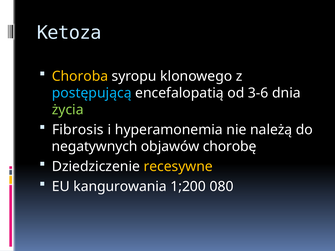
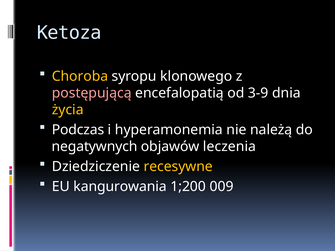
postępującą colour: light blue -> pink (92, 93)
3-6: 3-6 -> 3-9 (258, 93)
życia colour: light green -> yellow (68, 110)
Fibrosis: Fibrosis -> Podczas (78, 130)
chorobę: chorobę -> leczenia (229, 147)
080: 080 -> 009 (222, 187)
